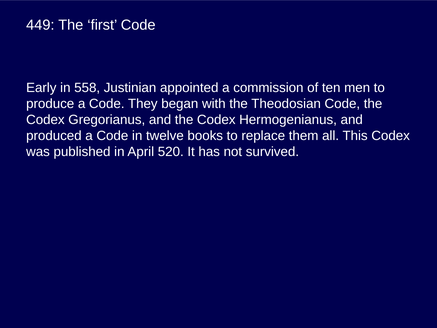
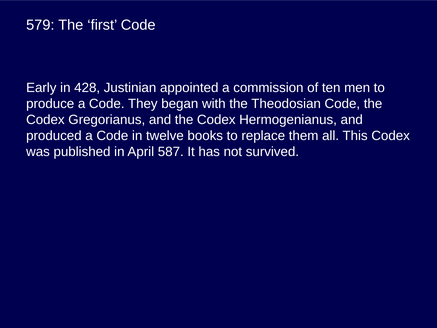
449: 449 -> 579 (40, 25)
558: 558 -> 428 (87, 88)
520: 520 -> 587 (171, 152)
